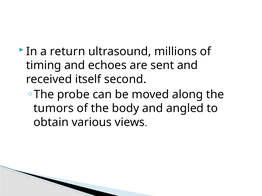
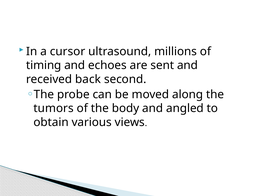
return: return -> cursor (68, 52)
itself: itself -> back (88, 79)
